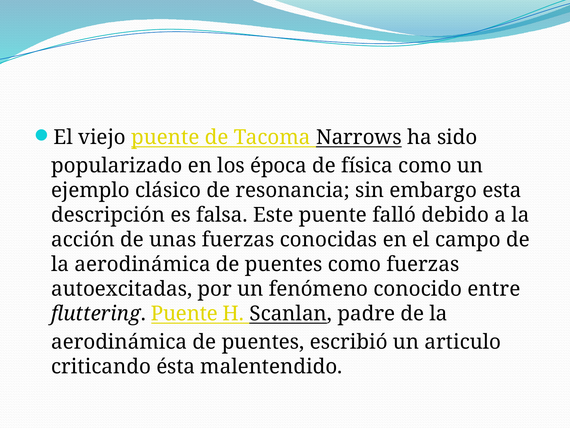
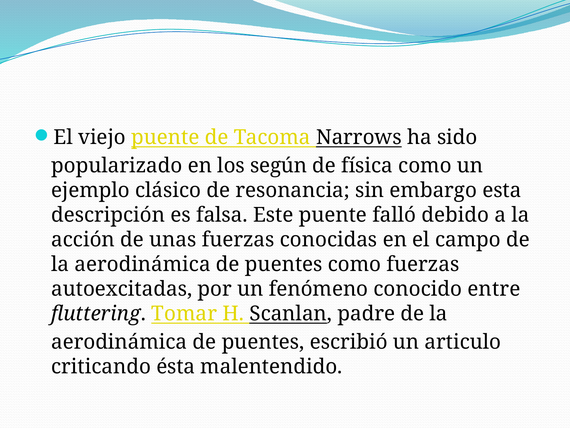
época: época -> según (279, 165)
fluttering Puente: Puente -> Tomar (184, 313)
